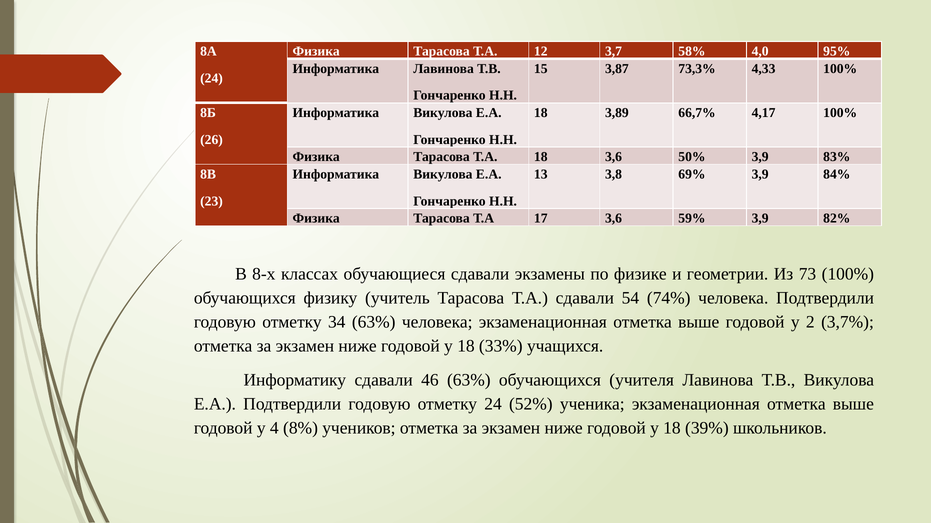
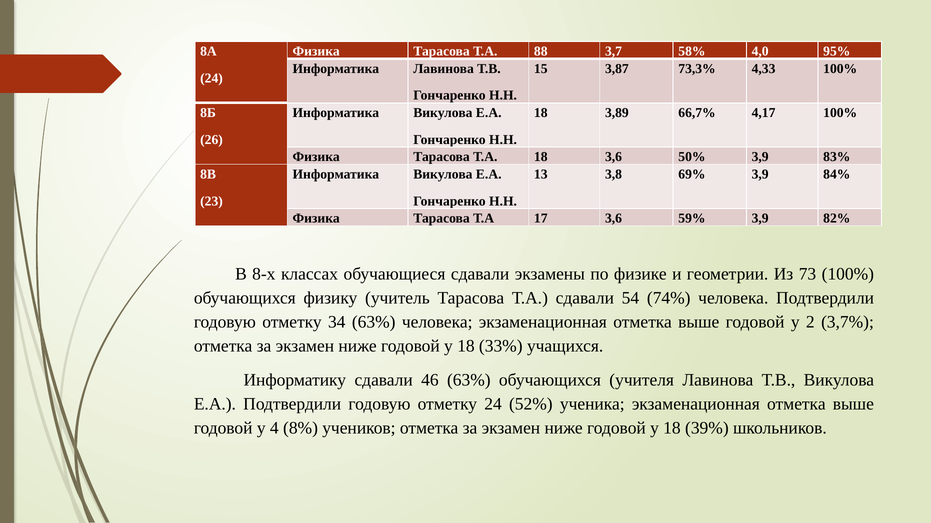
12: 12 -> 88 (541, 51)
